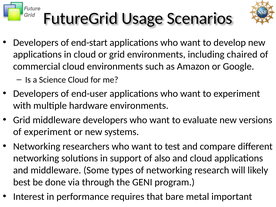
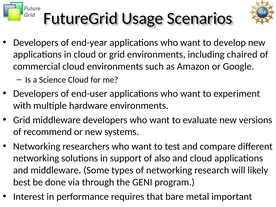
end-start: end-start -> end-year (89, 43)
of experiment: experiment -> recommend (48, 132)
